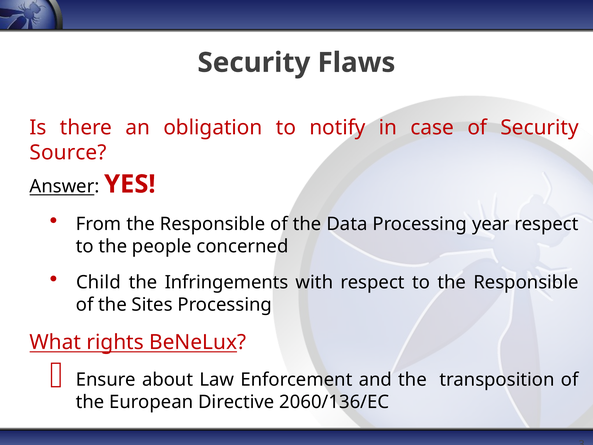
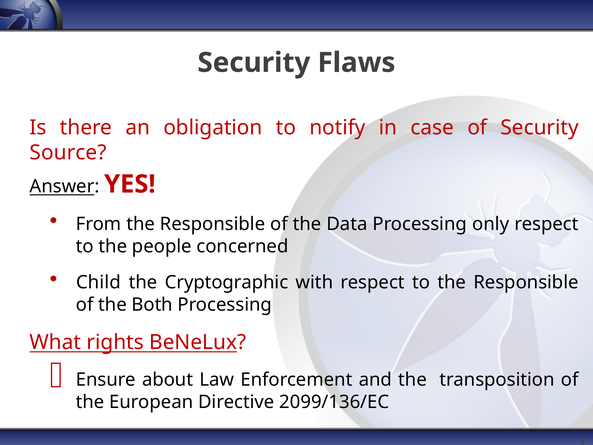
year: year -> only (491, 224)
Infringements: Infringements -> Cryptographic (227, 282)
Sites: Sites -> Both (152, 305)
2060/136/EC: 2060/136/EC -> 2099/136/EC (334, 402)
